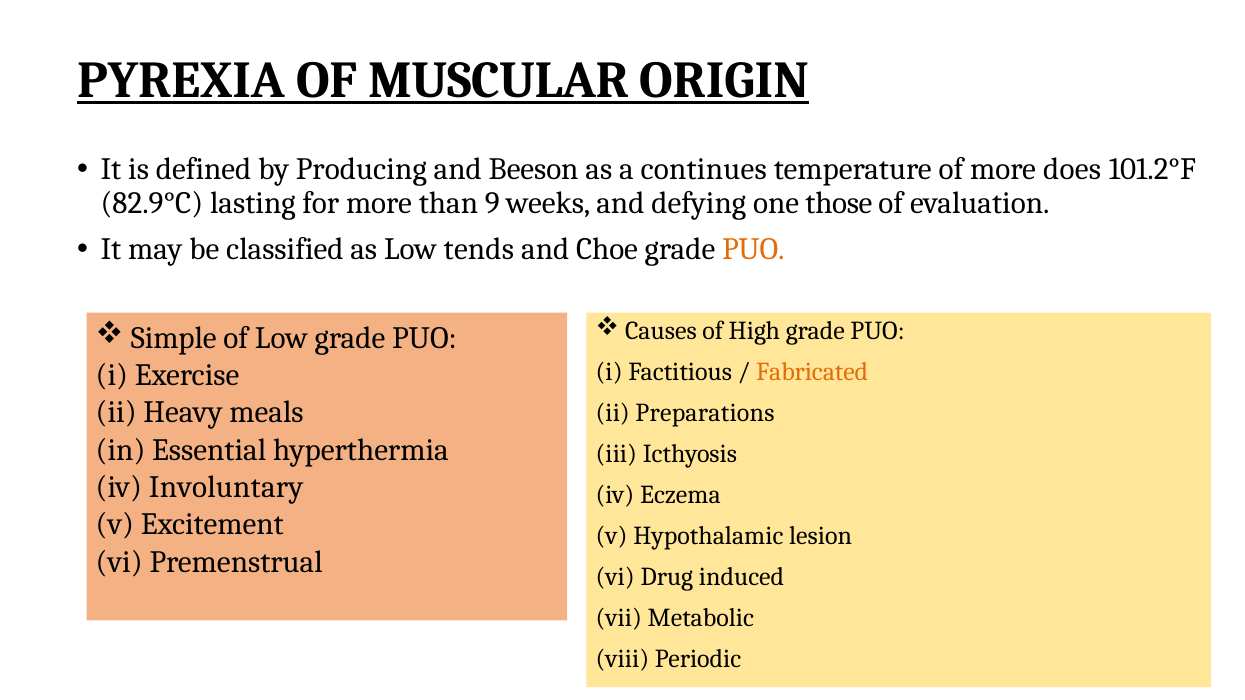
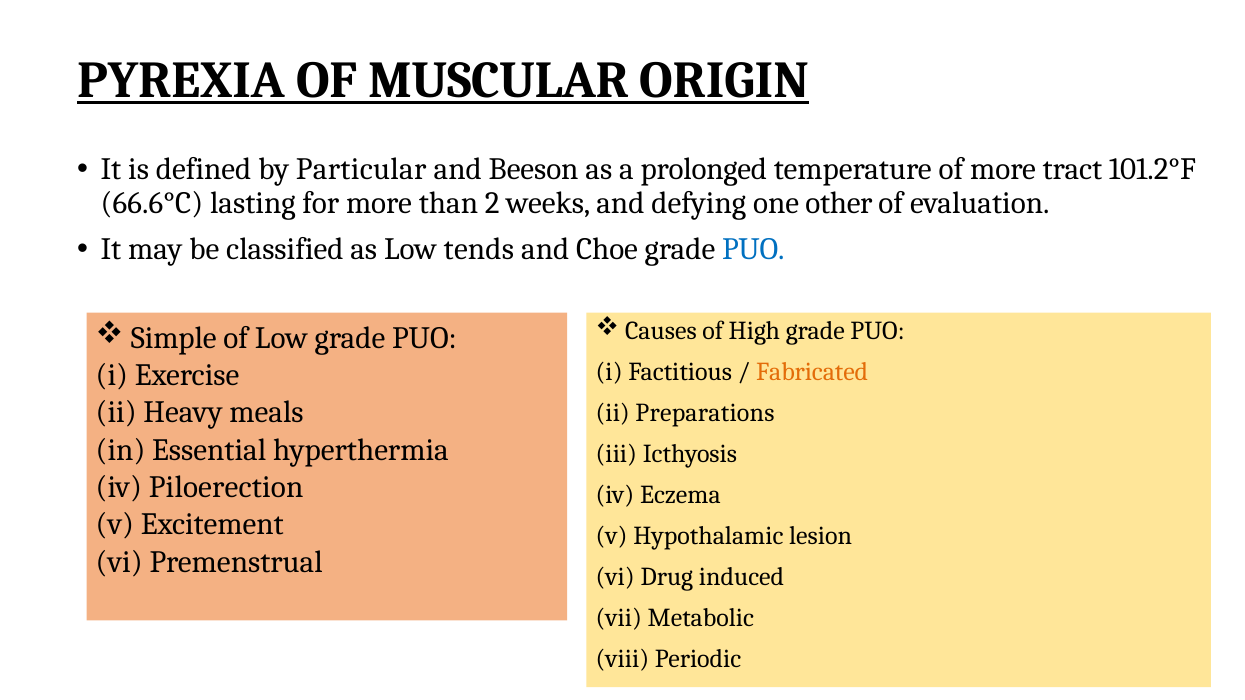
Producing: Producing -> Particular (361, 169)
continues: continues -> prolonged (704, 169)
does: does -> tract (1072, 169)
82.9°C: 82.9°C -> 66.6°C (152, 203)
9: 9 -> 2 (492, 203)
those: those -> other (839, 203)
PUO colour: orange -> blue (753, 250)
Involuntary: Involuntary -> Piloerection (226, 488)
